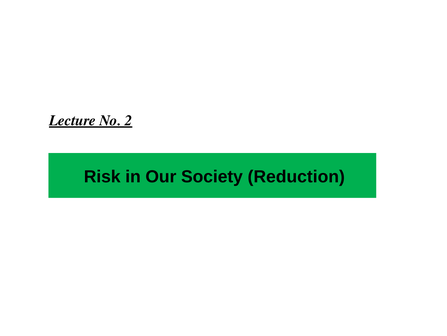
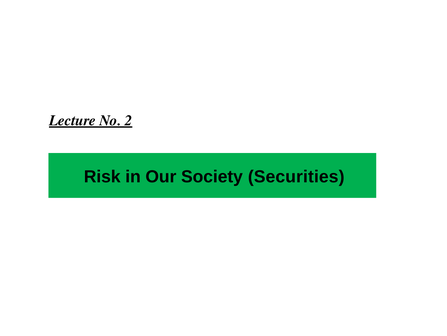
Reduction: Reduction -> Securities (296, 176)
